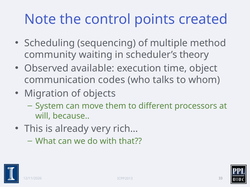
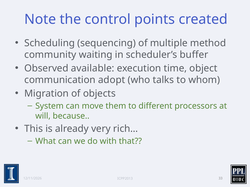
theory: theory -> buffer (194, 55)
codes: codes -> adopt (112, 80)
